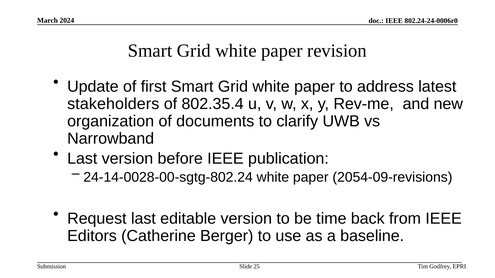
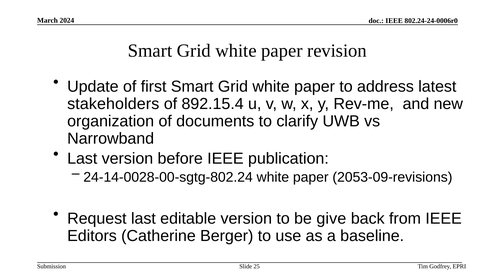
802.35.4: 802.35.4 -> 892.15.4 (213, 104)
2054-09-revisions: 2054-09-revisions -> 2053-09-revisions (392, 177)
time: time -> give (331, 219)
